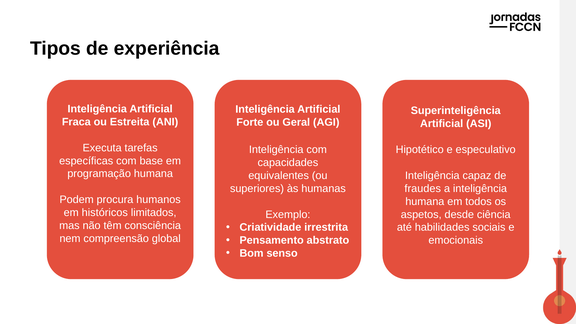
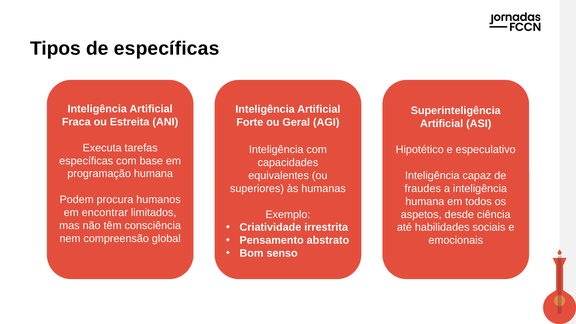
de experiência: experiência -> específicas (167, 48)
históricos: históricos -> encontrar (105, 213)
